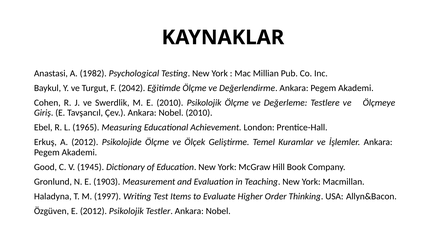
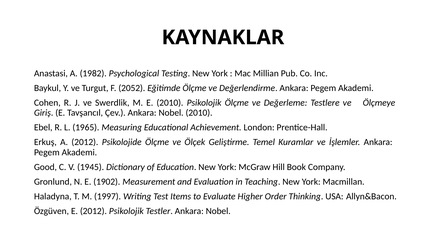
2042: 2042 -> 2052 (132, 88)
1903: 1903 -> 1902 (107, 182)
